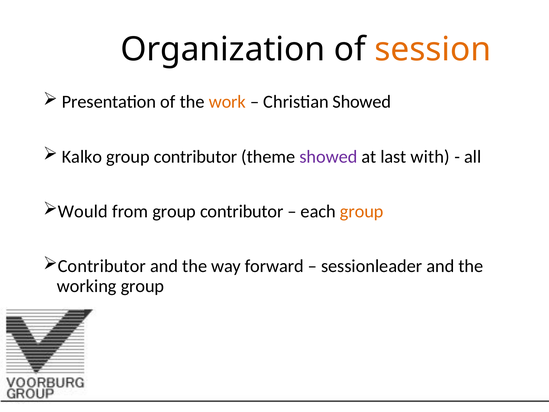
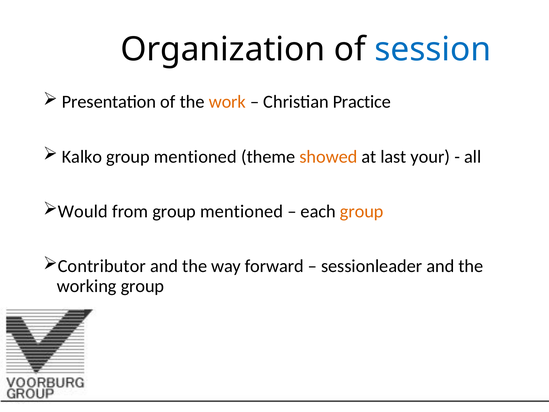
session colour: orange -> blue (433, 49)
Christian Showed: Showed -> Practice (362, 102)
contributor: contributor -> mentioned (195, 157)
showed colour: purple -> orange (328, 157)
with: with -> your (430, 157)
from group contributor: contributor -> mentioned (242, 211)
